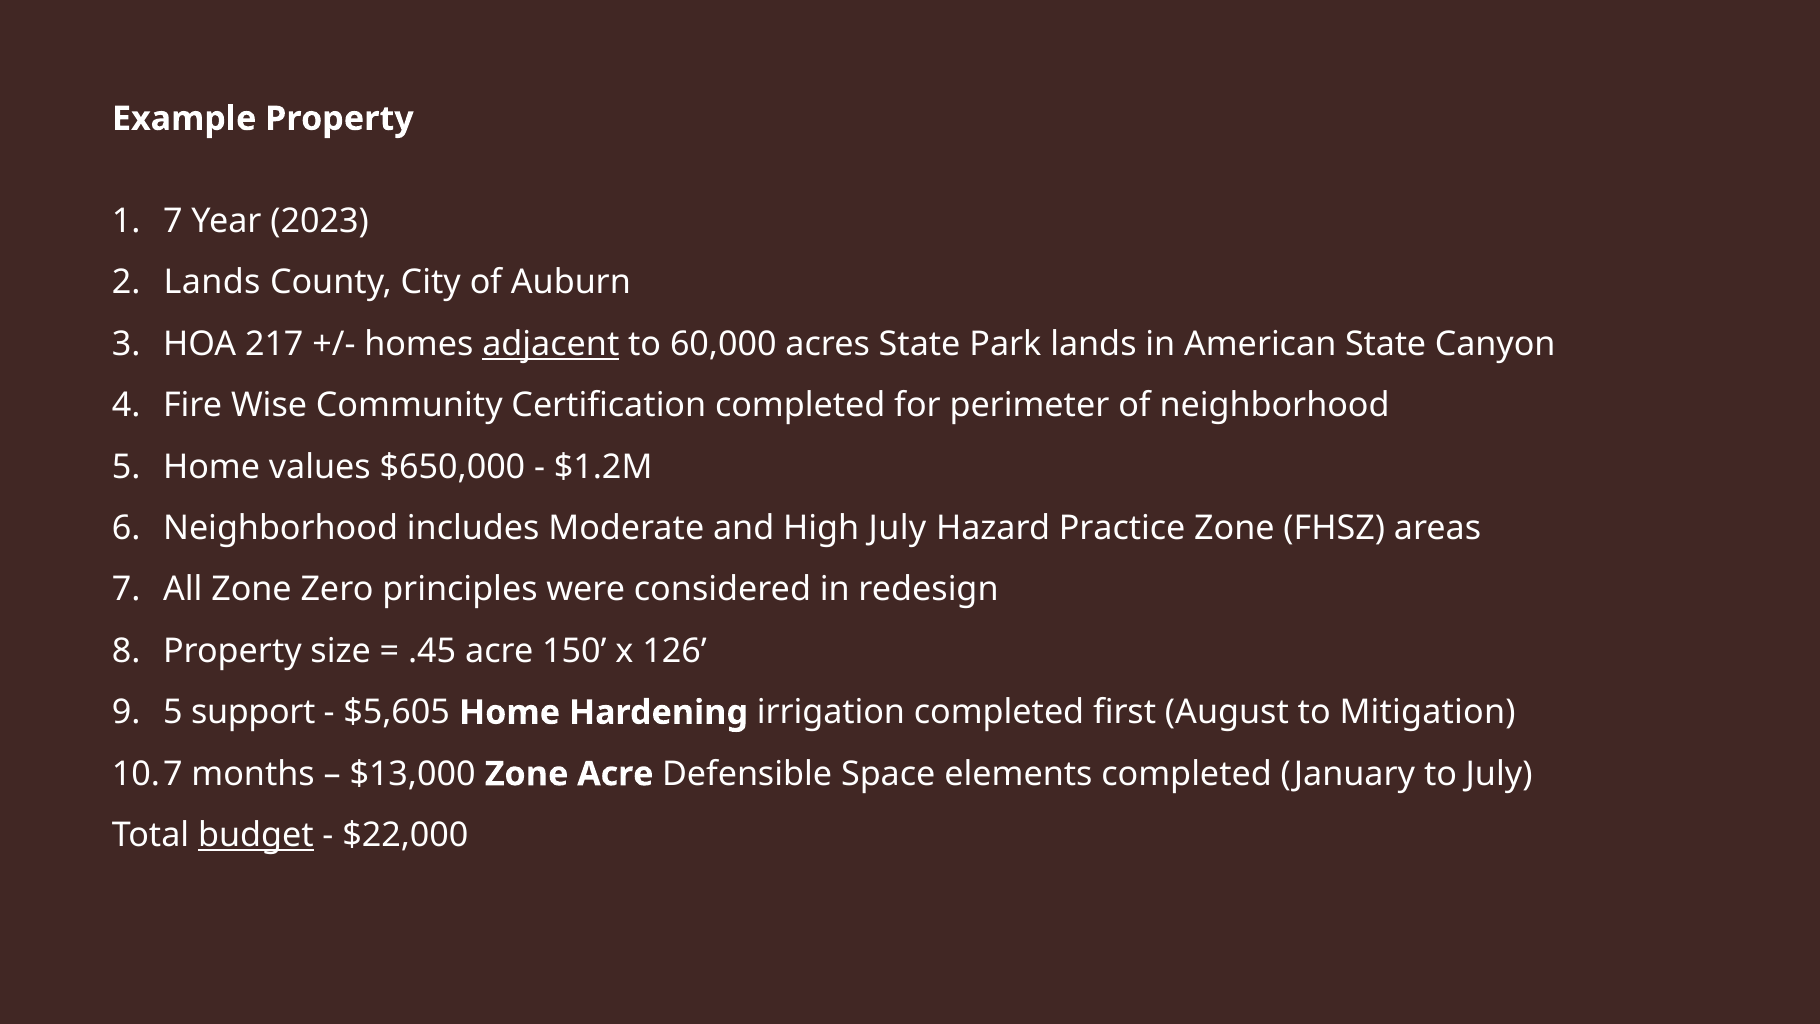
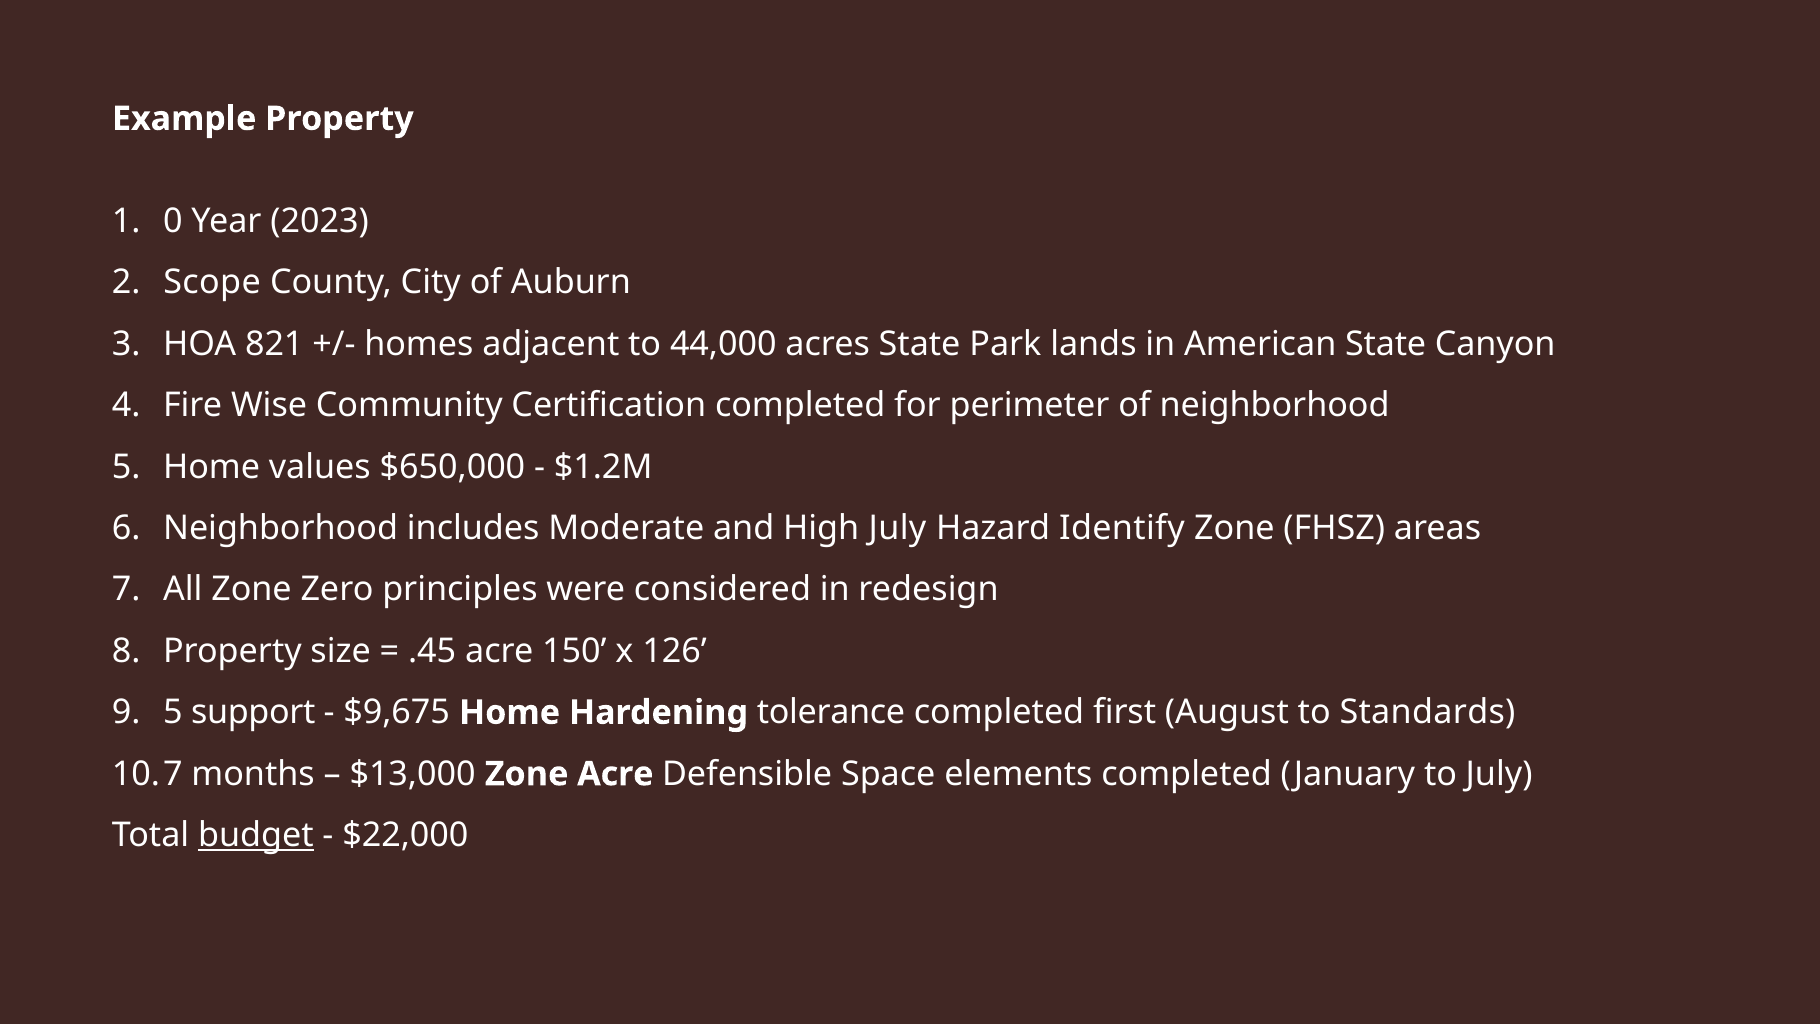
1 7: 7 -> 0 (173, 221)
Lands: Lands -> Scope (212, 282)
217: 217 -> 821 (274, 344)
adjacent underline: present -> none (551, 344)
60,000: 60,000 -> 44,000 (723, 344)
Practice: Practice -> Identify (1122, 528)
$5,605: $5,605 -> $9,675 (397, 712)
irrigation: irrigation -> tolerance (831, 712)
Mitigation: Mitigation -> Standards (1428, 712)
